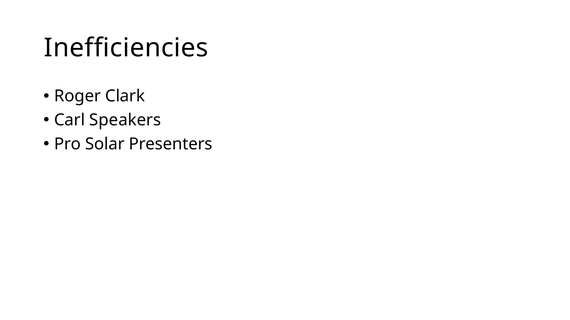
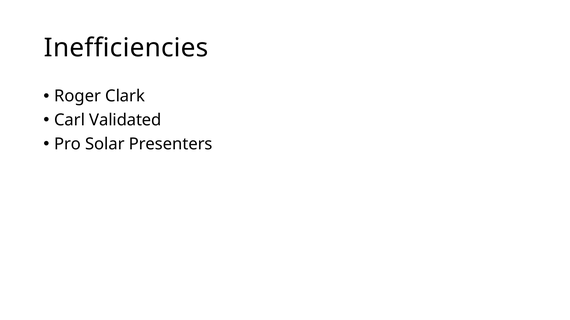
Speakers: Speakers -> Validated (125, 120)
